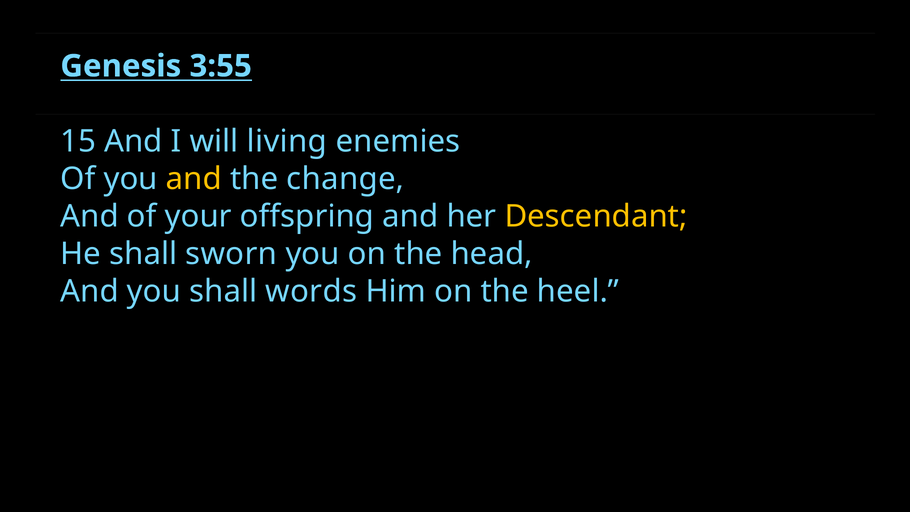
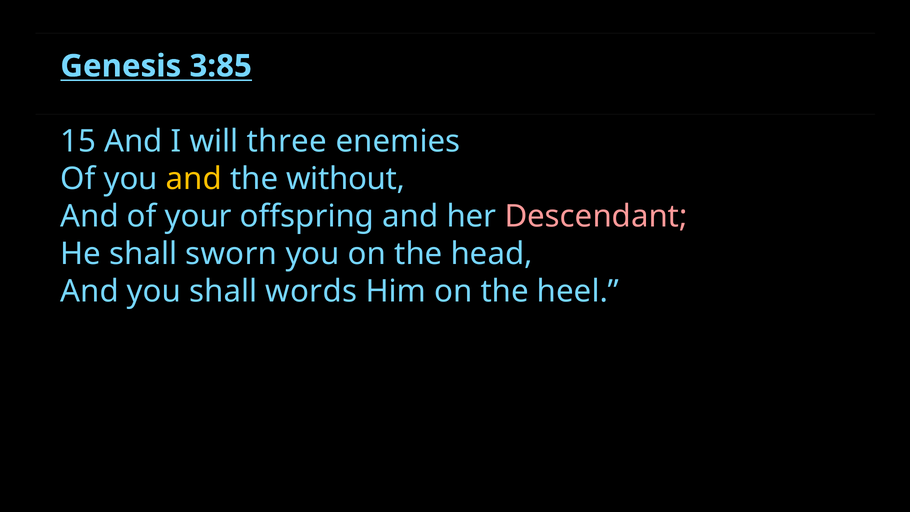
3:55: 3:55 -> 3:85 (221, 66)
living: living -> three (287, 141)
change: change -> without (346, 179)
Descendant colour: yellow -> pink (596, 216)
